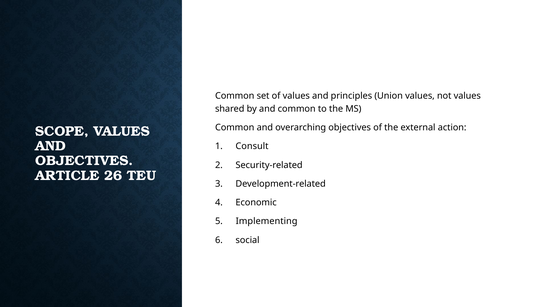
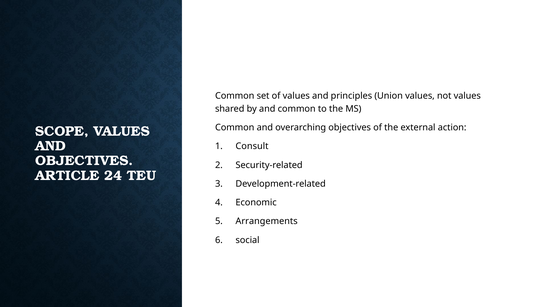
26: 26 -> 24 (113, 176)
Implementing: Implementing -> Arrangements (267, 221)
